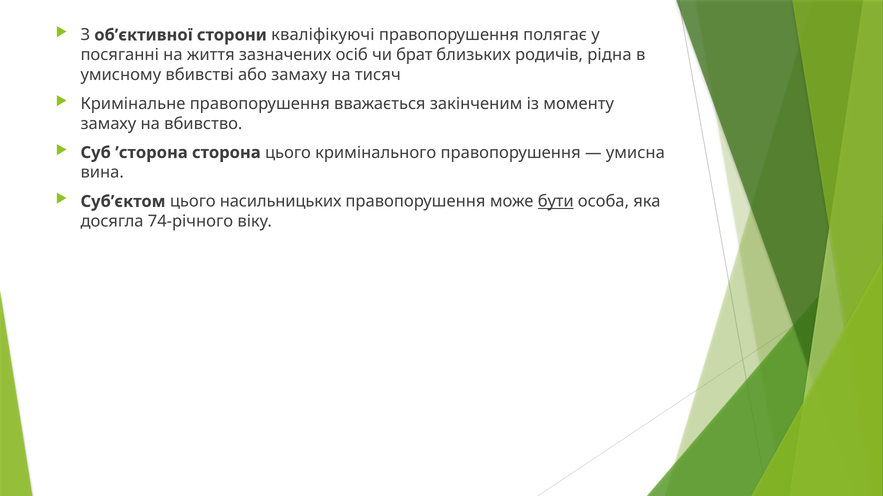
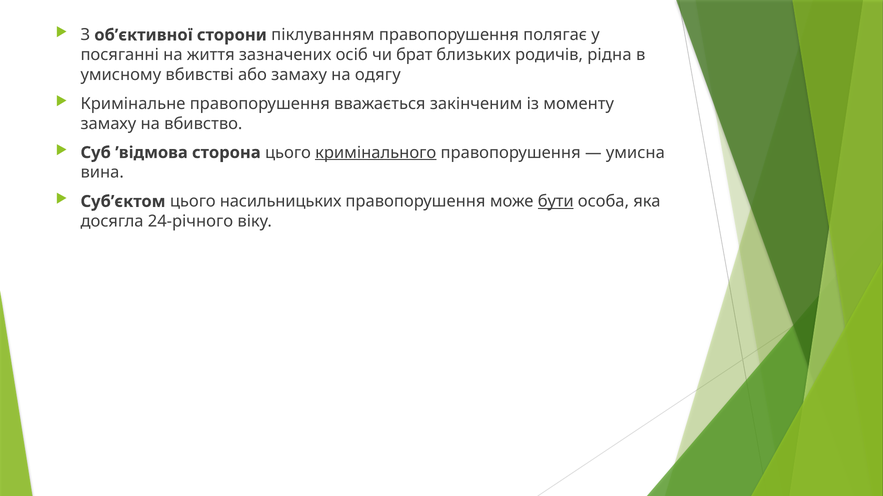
кваліфікуючі: кваліфікуючі -> піклуванням (323, 35)
тисяч: тисяч -> одягу (378, 75)
’сторона: ’сторона -> ’відмова (152, 153)
кримінального underline: none -> present (376, 153)
74-річного: 74-річного -> 24-річного (190, 222)
